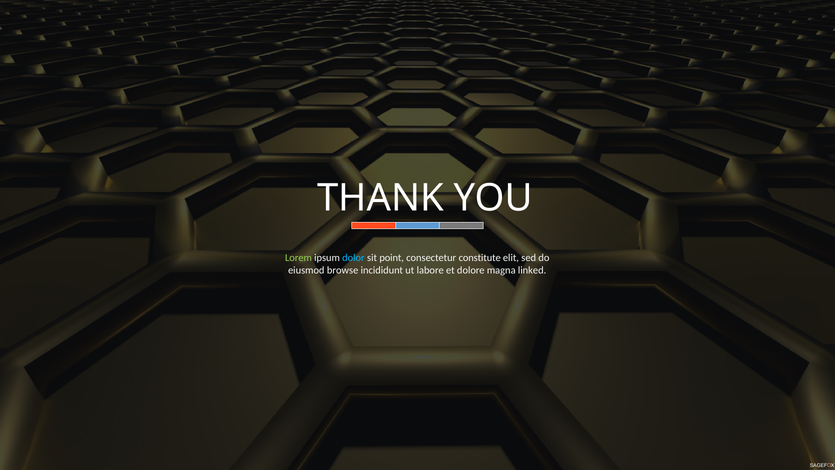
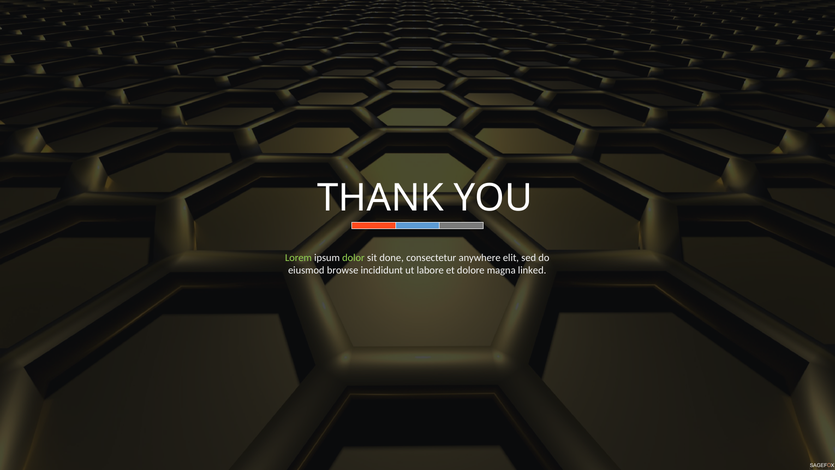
dolor colour: light blue -> light green (353, 258)
point: point -> done (392, 258)
constitute: constitute -> anywhere (480, 258)
